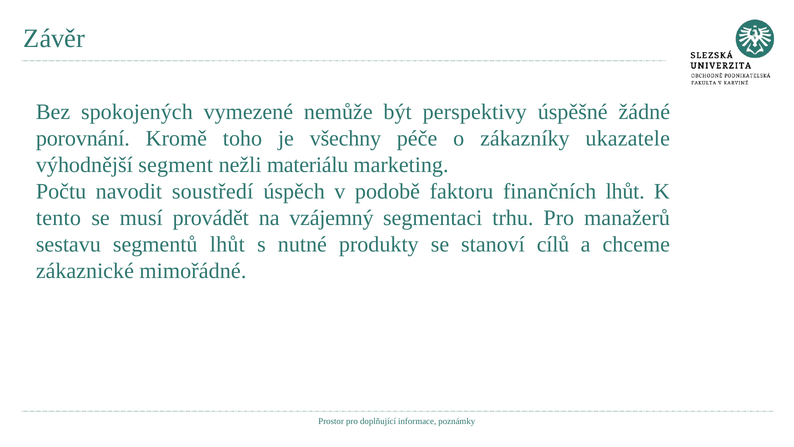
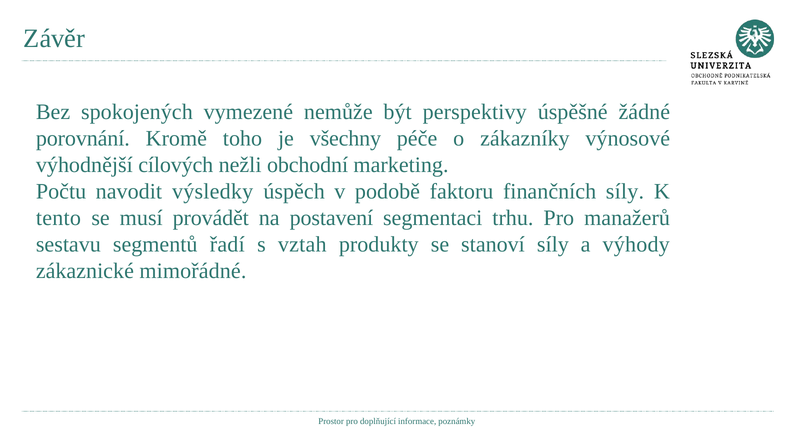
ukazatele: ukazatele -> výnosové (628, 139)
segment: segment -> cílových (176, 165)
materiálu: materiálu -> obchodní (308, 165)
soustředí: soustředí -> výsledky (213, 192)
finančních lhůt: lhůt -> síly (625, 192)
vzájemný: vzájemný -> postavení (331, 218)
segmentů lhůt: lhůt -> řadí (227, 244)
nutné: nutné -> vztah (302, 244)
stanoví cílů: cílů -> síly (553, 244)
chceme: chceme -> výhody (636, 244)
